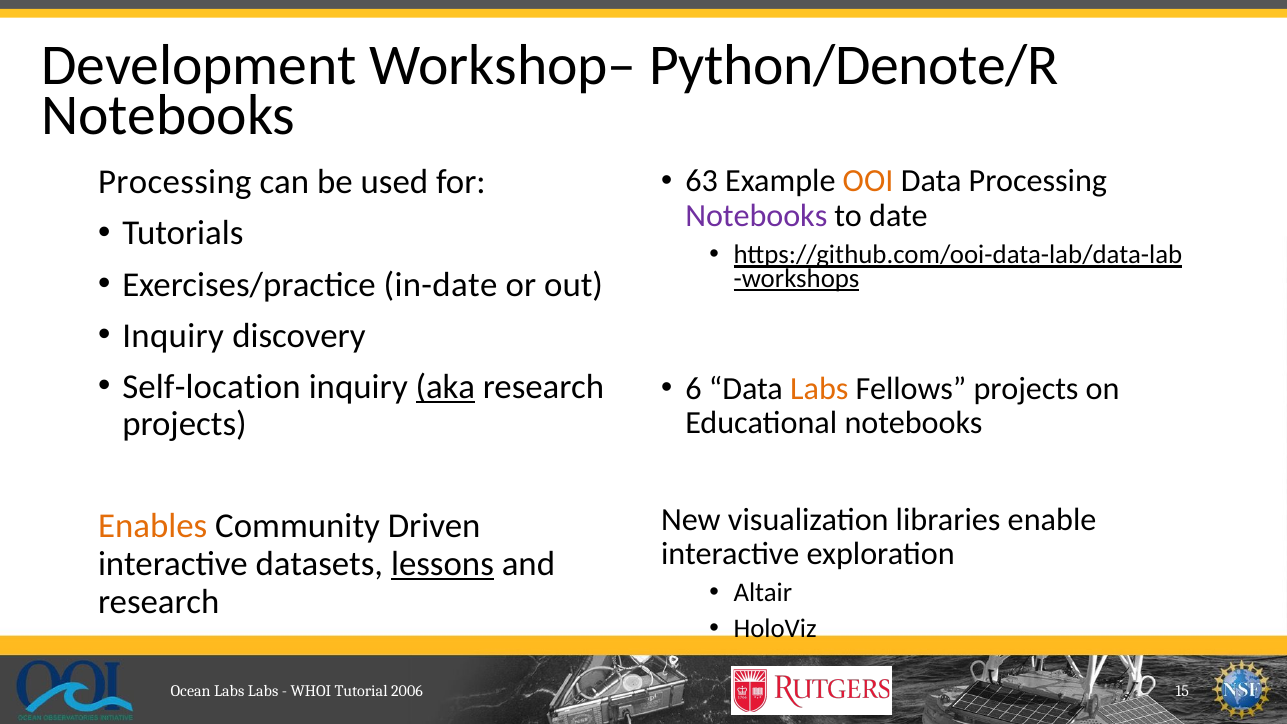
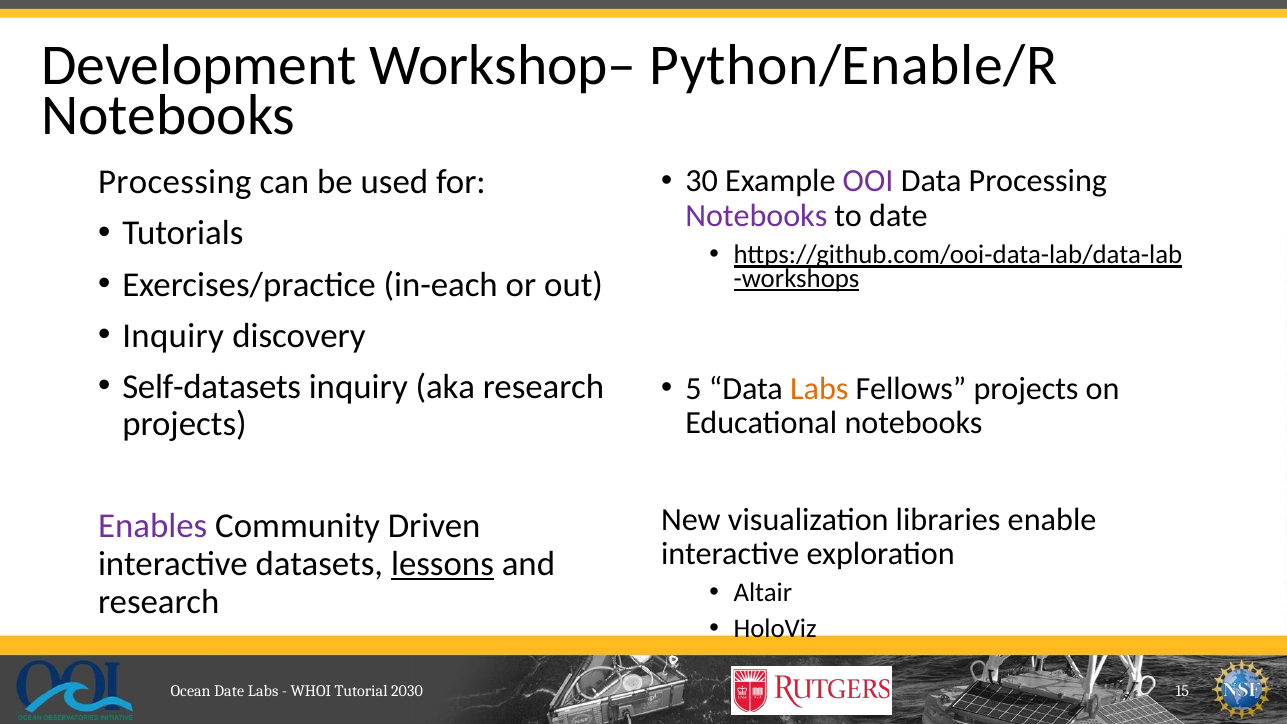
Python/Denote/R: Python/Denote/R -> Python/Enable/R (854, 65)
63: 63 -> 30 (702, 181)
OOI colour: orange -> purple (868, 181)
in-date: in-date -> in-each (441, 284)
Self-location: Self-location -> Self-datasets (212, 387)
aka underline: present -> none (445, 387)
6: 6 -> 5 (693, 388)
Enables colour: orange -> purple (153, 526)
Ocean Labs: Labs -> Date (229, 691)
2006: 2006 -> 2030 (407, 691)
